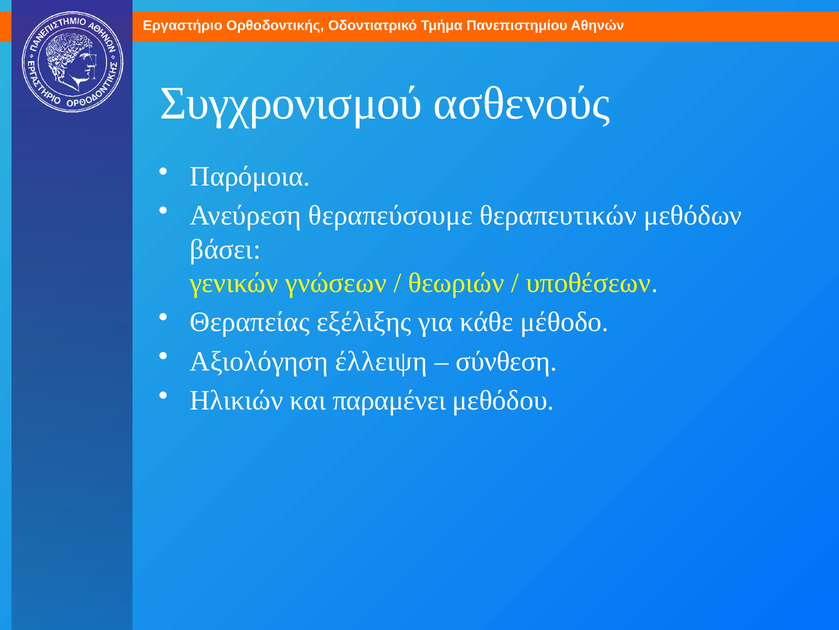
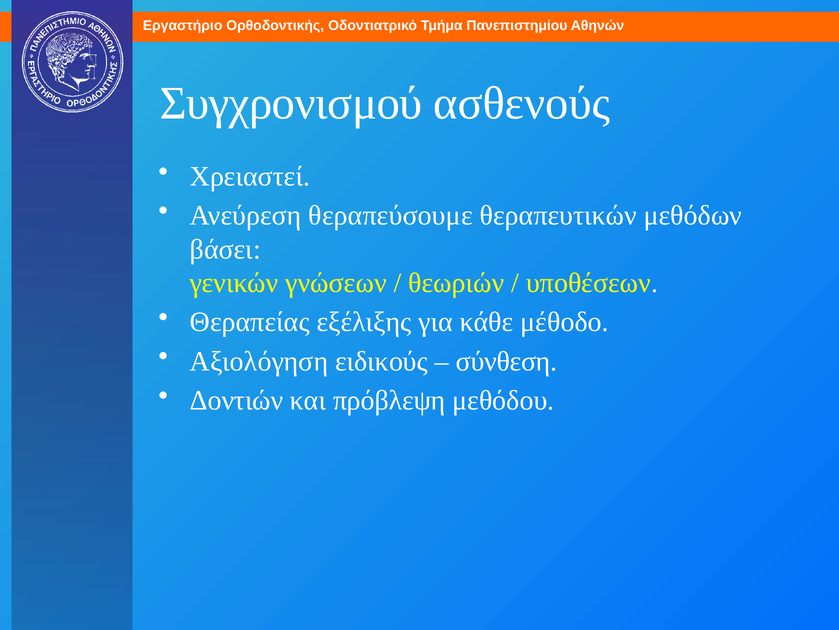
Παρόμοια: Παρόμοια -> Χρειαστεί (250, 176)
έλλειψη: έλλειψη -> ειδικούς (381, 361)
Ηλικιών: Ηλικιών -> Δοντιών (237, 400)
παραμένει: παραμένει -> πρόβλεψη (389, 400)
